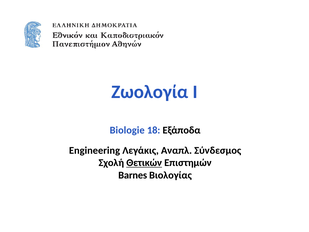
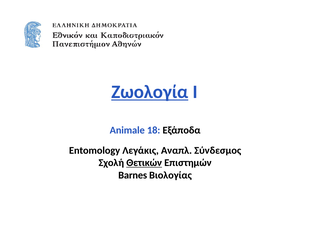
Ζωολογία underline: none -> present (150, 92)
Biologie: Biologie -> Animale (127, 130)
Engineering: Engineering -> Entomology (95, 150)
